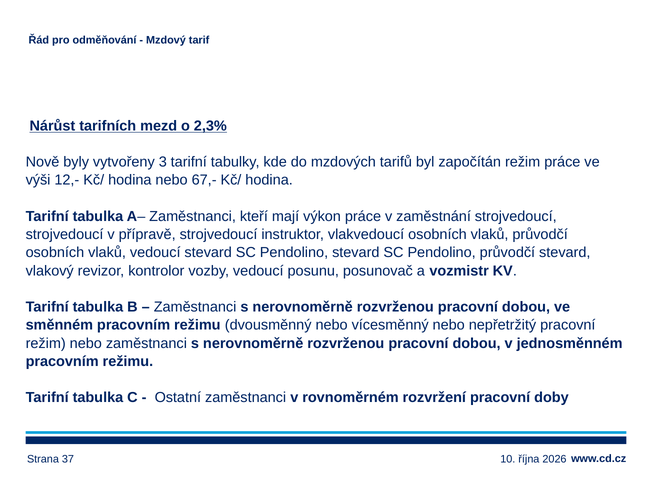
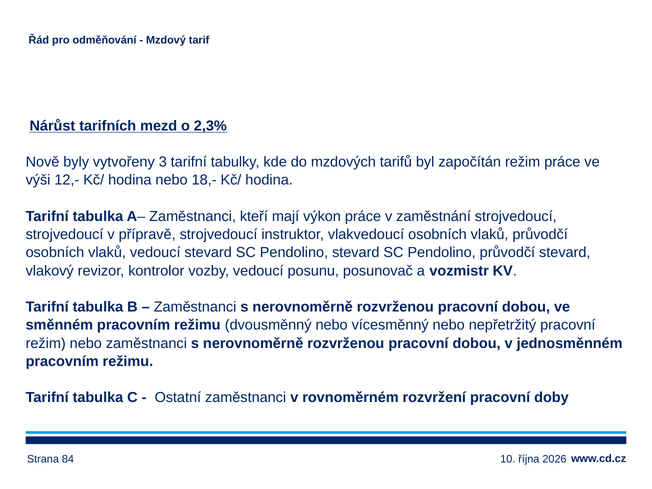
67,-: 67,- -> 18,- (204, 180)
37: 37 -> 84 (68, 459)
